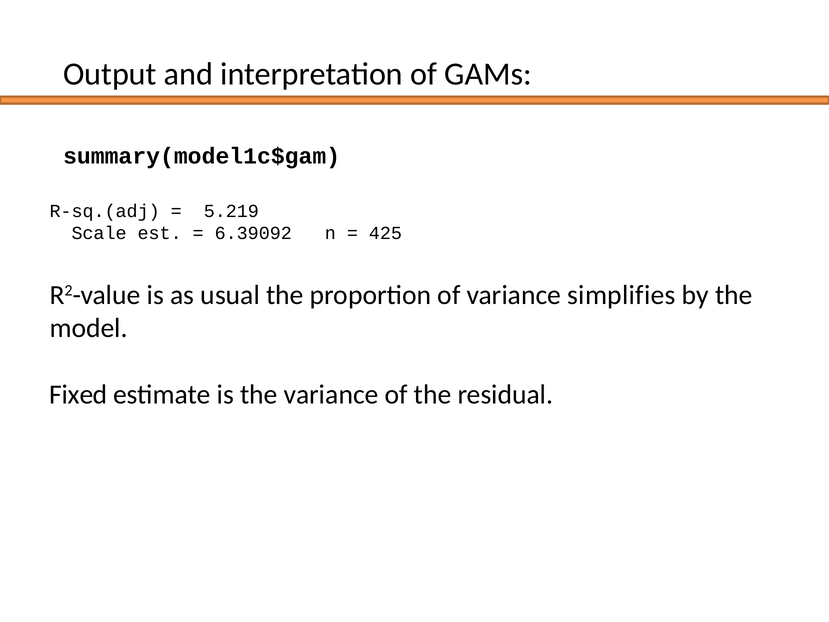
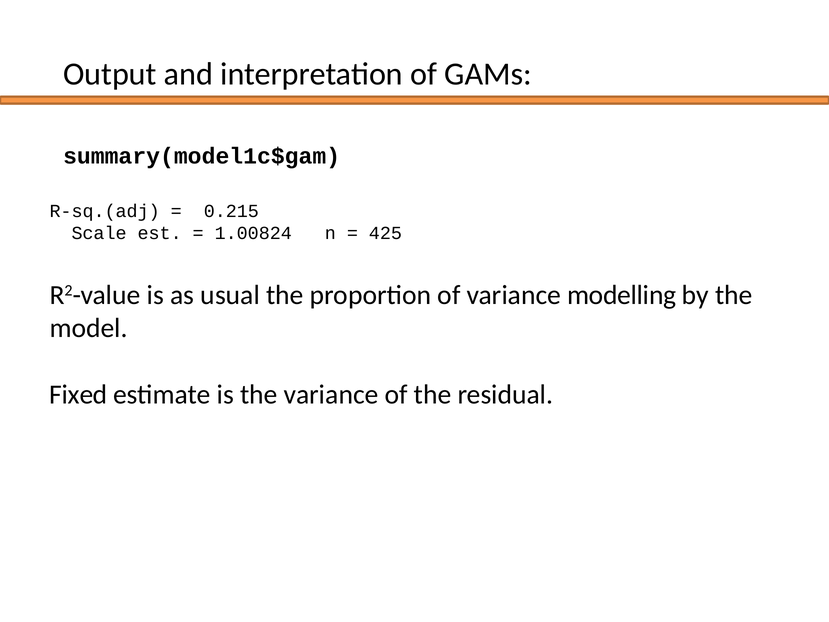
5.219: 5.219 -> 0.215 (231, 211)
6.39092: 6.39092 -> 1.00824 (253, 233)
simplifies: simplifies -> modelling (622, 295)
